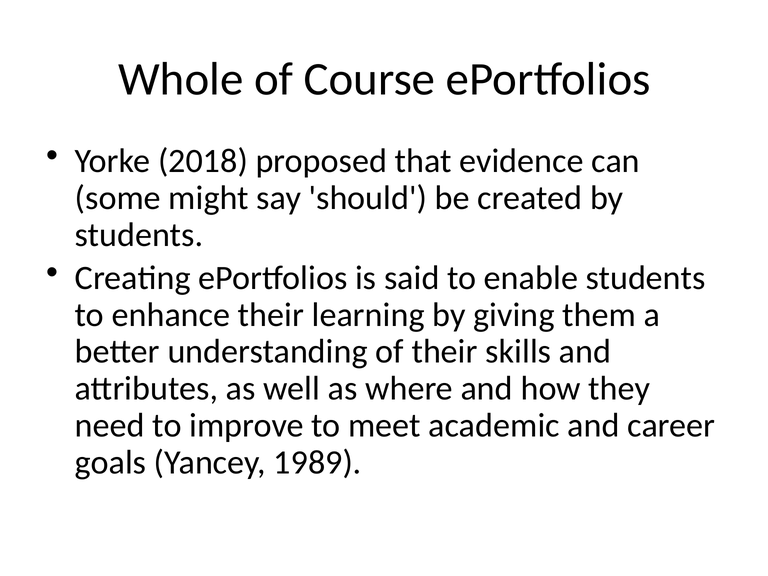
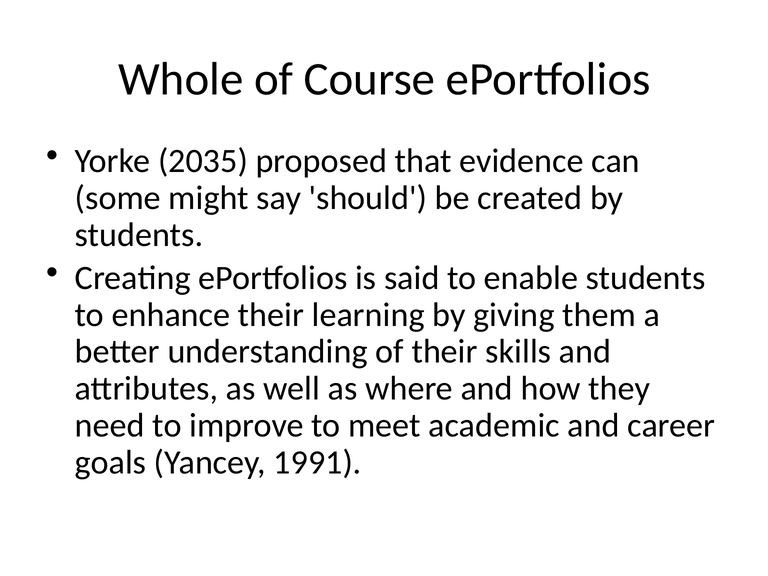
2018: 2018 -> 2035 (203, 161)
1989: 1989 -> 1991 (318, 462)
